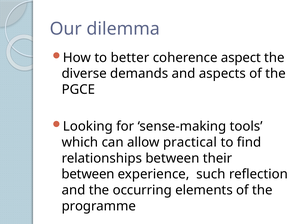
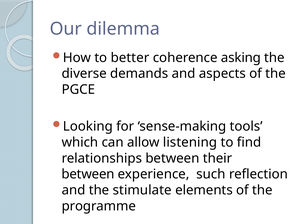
aspect: aspect -> asking (241, 58)
practical: practical -> listening (190, 142)
occurring: occurring -> stimulate (142, 190)
